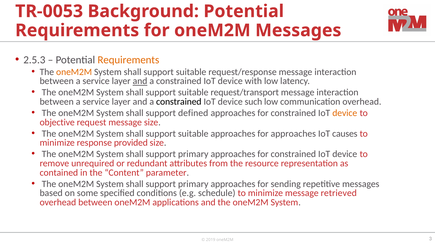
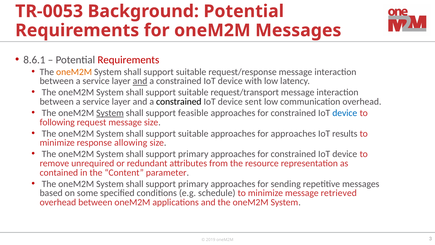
2.5.3: 2.5.3 -> 8.6.1 (34, 60)
Requirements colour: orange -> red (128, 60)
such: such -> sent (253, 102)
System underline: none -> present (110, 113)
defined: defined -> feasible (193, 113)
device colour: orange -> blue (345, 113)
objective: objective -> following (57, 122)
causes: causes -> results (345, 133)
provided: provided -> allowing (131, 143)
